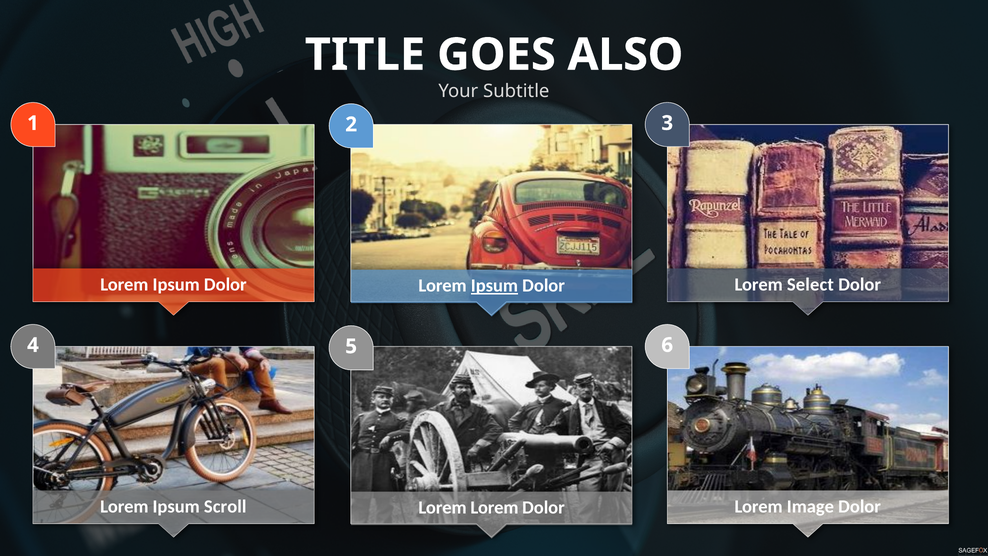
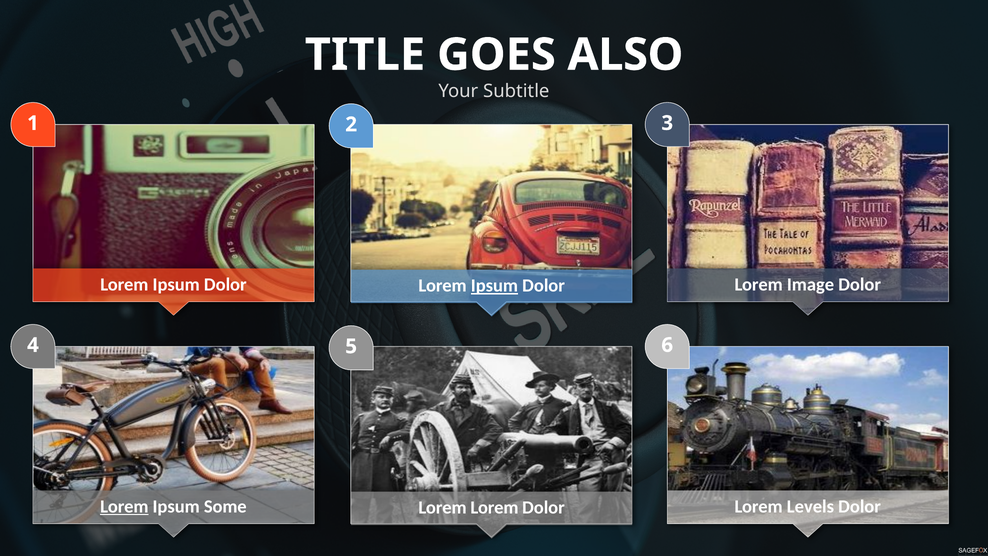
Select: Select -> Image (811, 284)
Lorem underline: none -> present (124, 506)
Scroll: Scroll -> Some (225, 506)
Image: Image -> Levels (810, 506)
